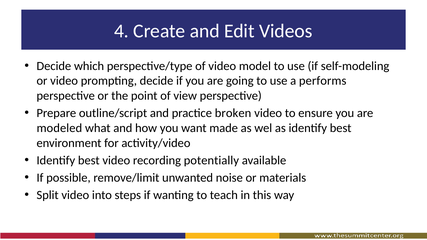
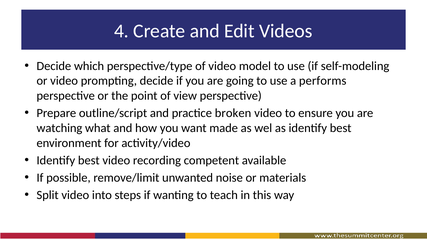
modeled: modeled -> watching (59, 128)
potentially: potentially -> competent (211, 160)
